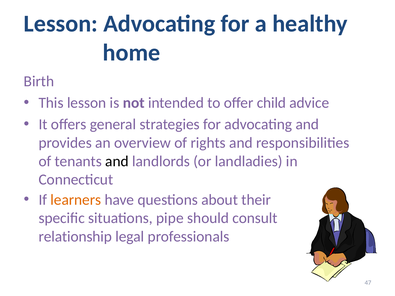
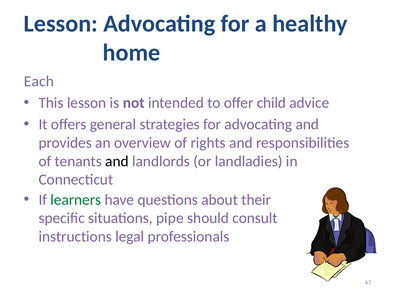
Birth: Birth -> Each (39, 81)
learners colour: orange -> green (76, 200)
relationship: relationship -> instructions (75, 237)
